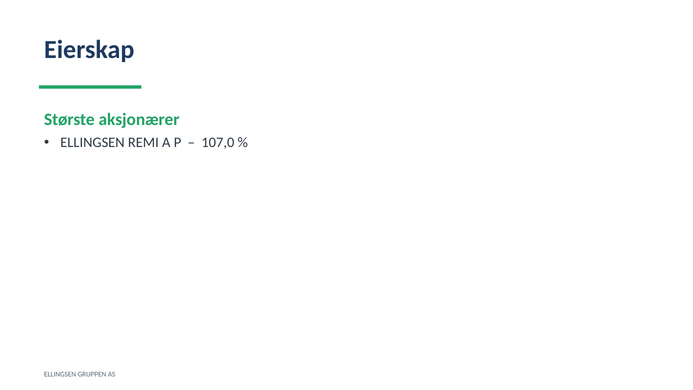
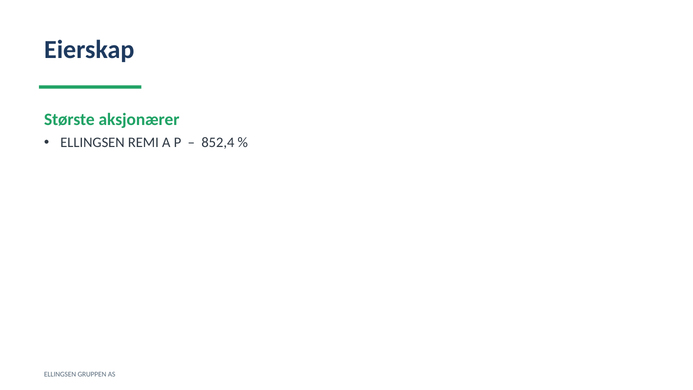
107,0: 107,0 -> 852,4 (218, 143)
